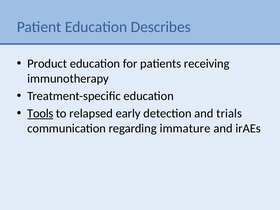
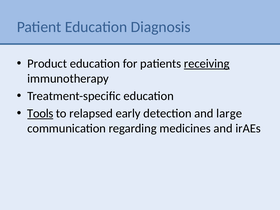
Describes: Describes -> Diagnosis (161, 27)
receiving underline: none -> present (207, 64)
trials: trials -> large (229, 113)
immature: immature -> medicines (185, 128)
